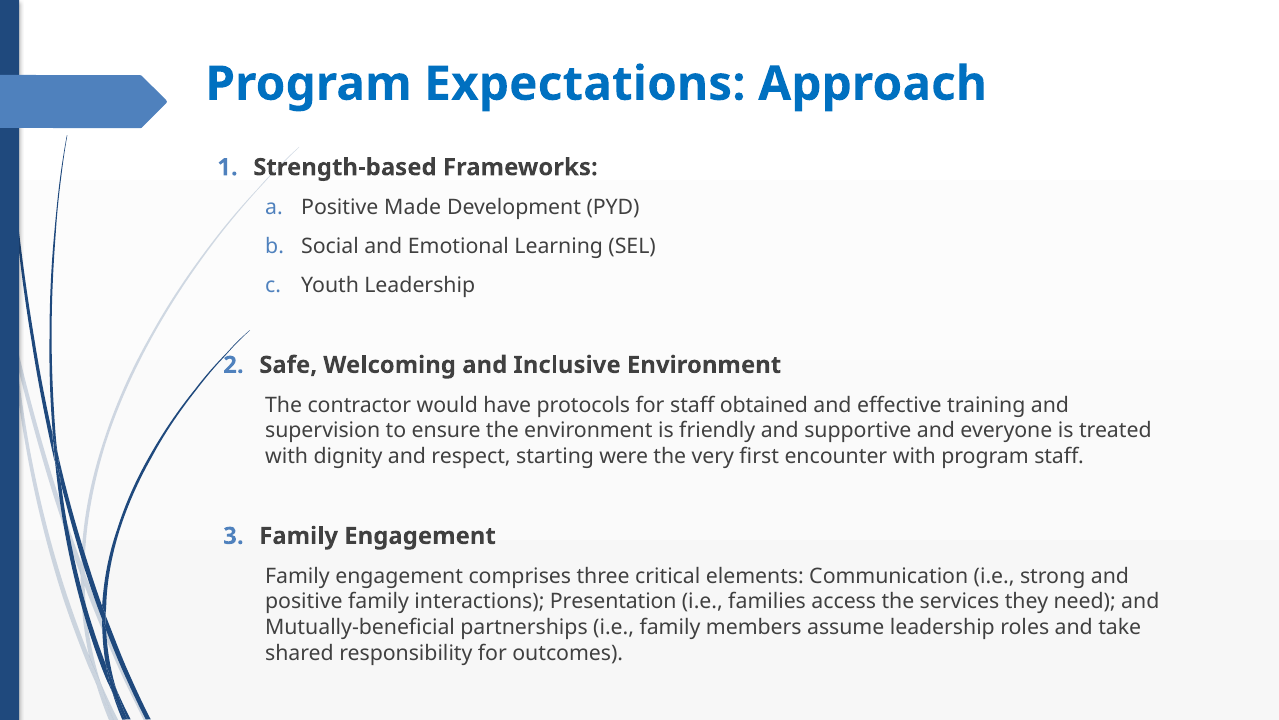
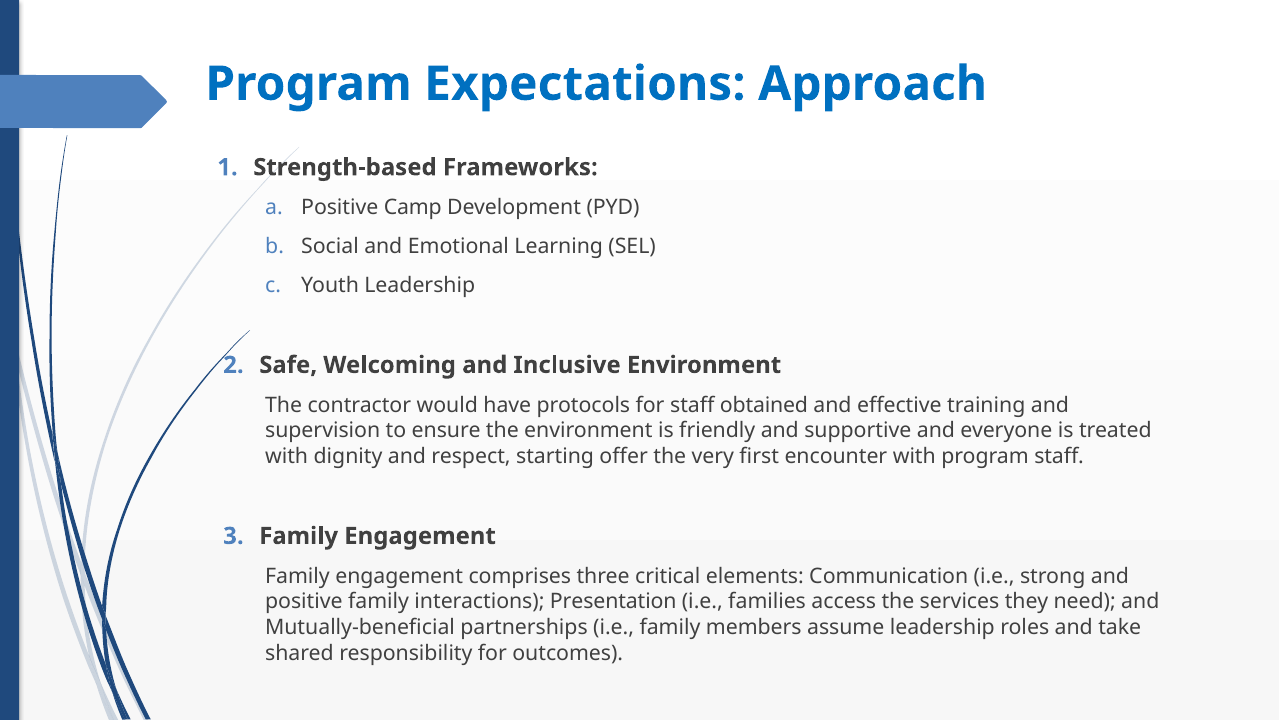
Made: Made -> Camp (413, 207)
were: were -> offer (624, 456)
